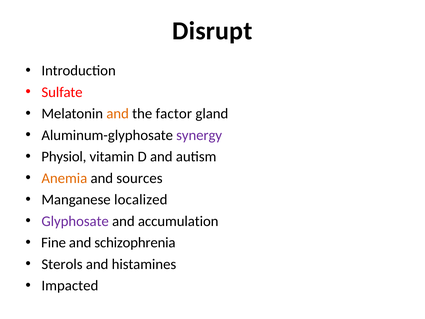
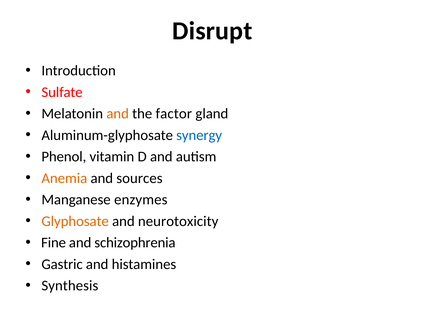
synergy colour: purple -> blue (199, 135)
Physiol: Physiol -> Phenol (64, 157)
localized: localized -> enzymes (141, 199)
Glyphosate colour: purple -> orange (75, 221)
accumulation: accumulation -> neurotoxicity (178, 221)
Sterols: Sterols -> Gastric (62, 264)
Impacted: Impacted -> Synthesis (70, 285)
